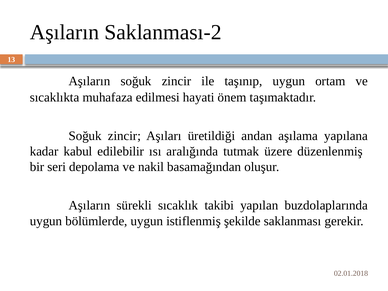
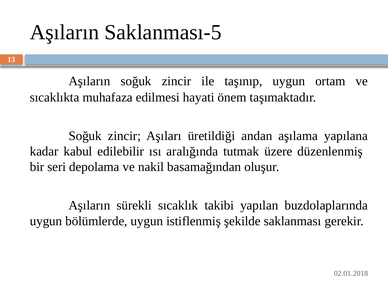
Saklanması-2: Saklanması-2 -> Saklanması-5 (163, 32)
